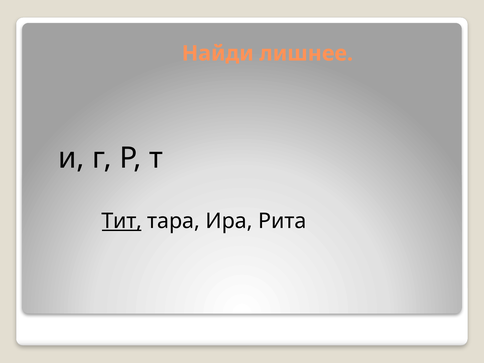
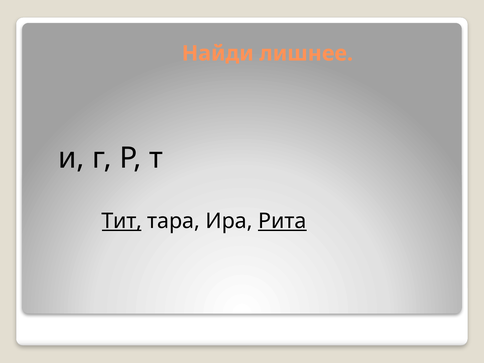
Рита underline: none -> present (282, 221)
